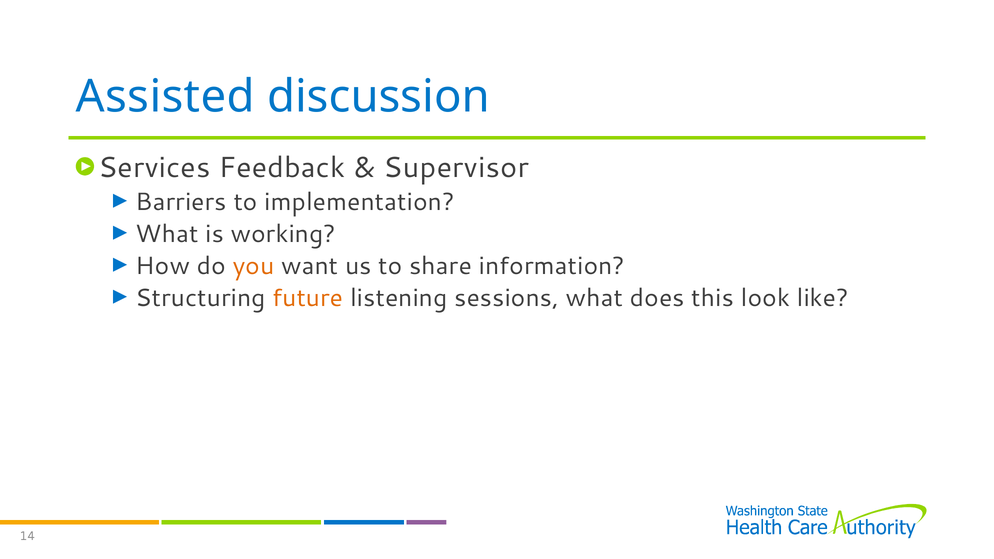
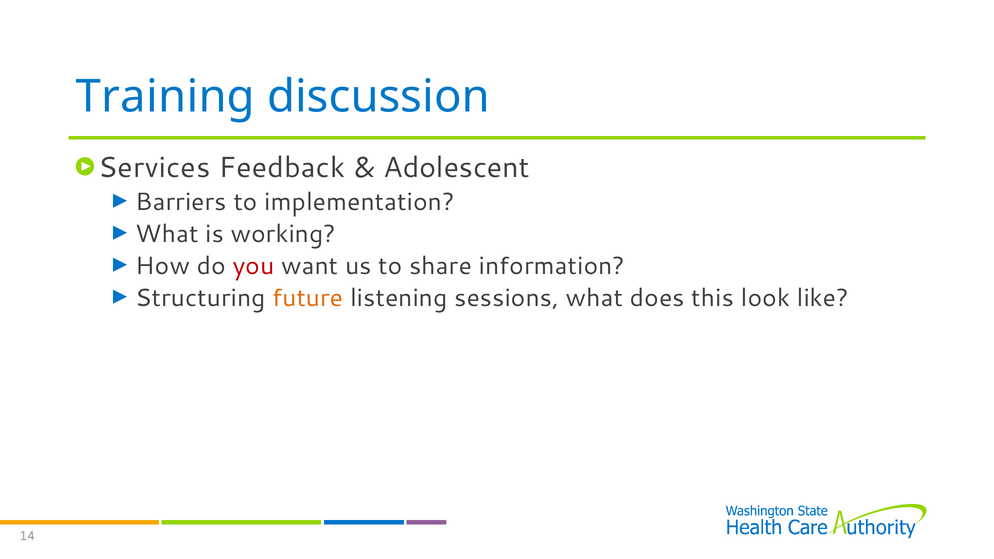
Assisted: Assisted -> Training (165, 97)
Supervisor: Supervisor -> Adolescent (456, 168)
you colour: orange -> red (253, 266)
